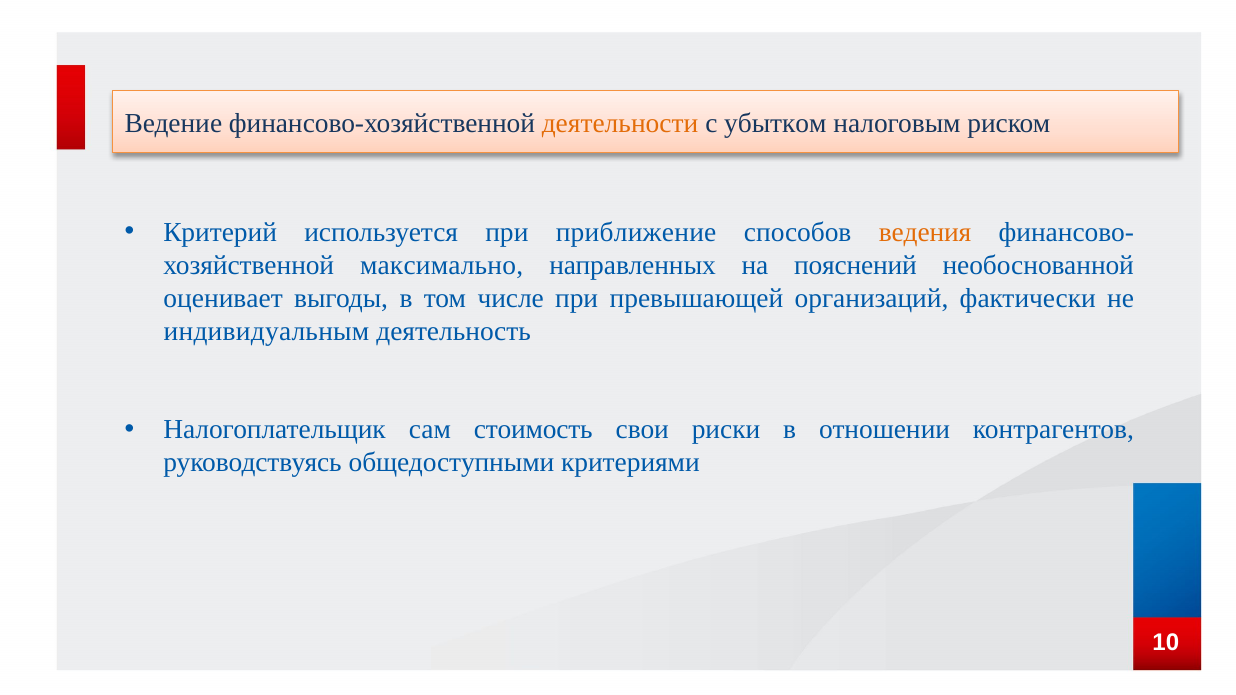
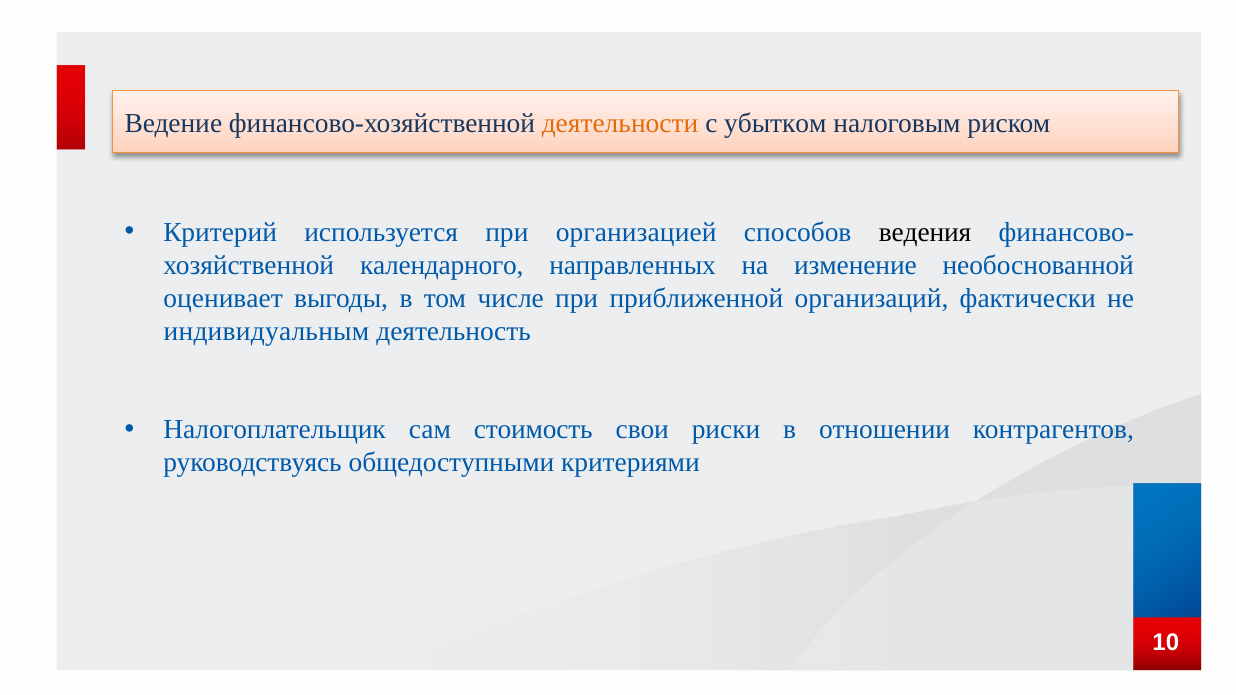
приближение: приближение -> организацией (636, 232)
ведения colour: orange -> black (925, 232)
максимально: максимально -> календарного (442, 265)
пояснений: пояснений -> изменение (855, 265)
превышающей: превышающей -> приближенной (696, 298)
